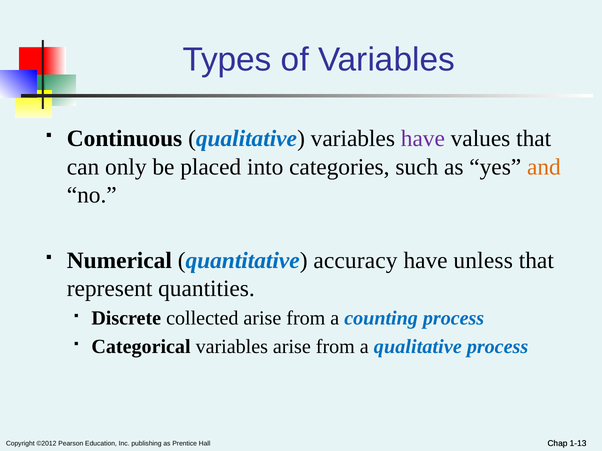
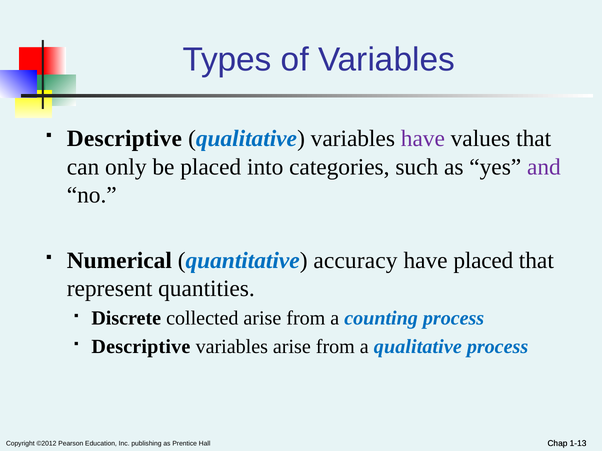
Continuous: Continuous -> Descriptive (124, 139)
and colour: orange -> purple (544, 167)
have unless: unless -> placed (483, 261)
Categorical: Categorical -> Descriptive (141, 347)
